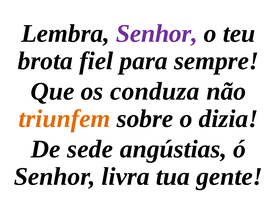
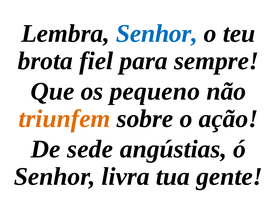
Senhor colour: purple -> blue (157, 34)
conduza: conduza -> pequeno (155, 92)
dizia: dizia -> ação (228, 119)
